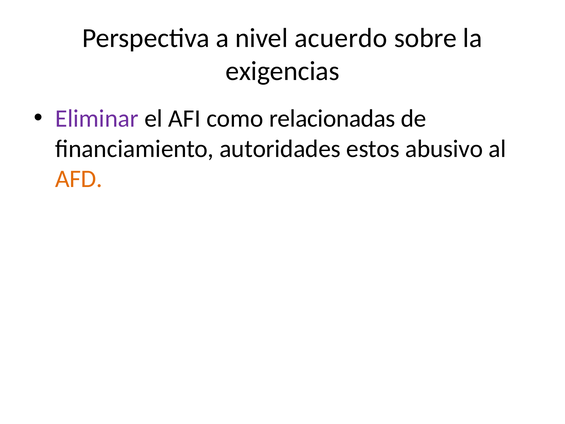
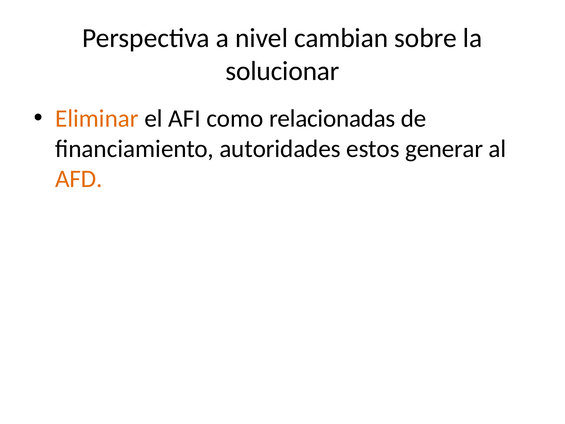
acuerdo: acuerdo -> cambian (341, 38)
exigencias: exigencias -> solucionar (283, 71)
Eliminar colour: purple -> orange (97, 119)
abusivo: abusivo -> generar (444, 149)
